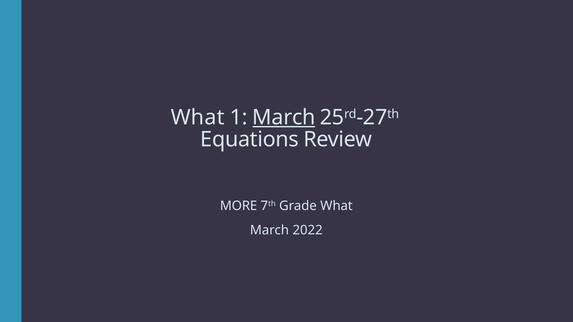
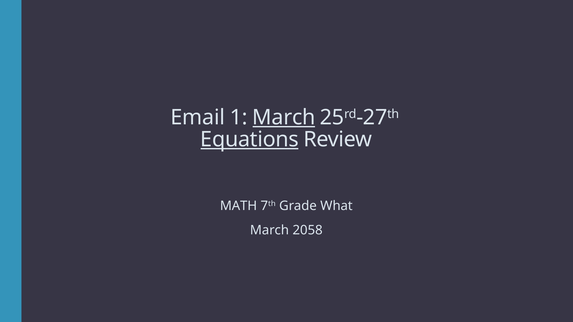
What: What -> Email (198, 118)
Equations underline: none -> present (250, 139)
MORE: MORE -> MATH (239, 206)
2022: 2022 -> 2058 (308, 231)
